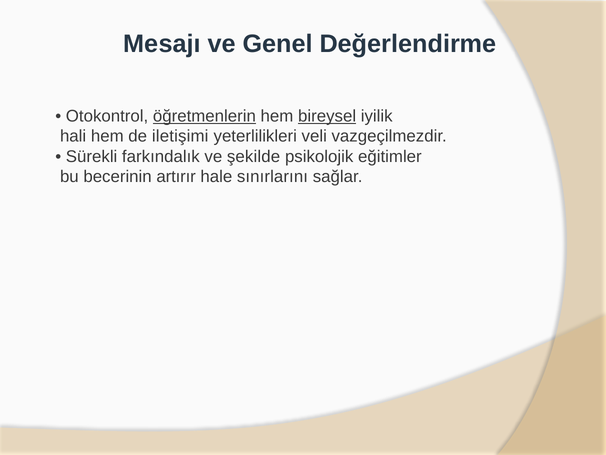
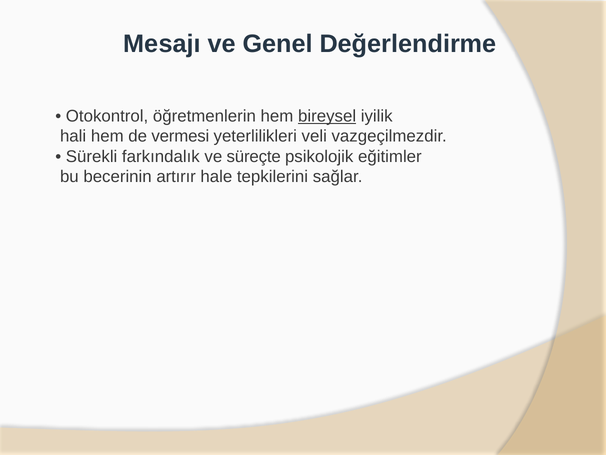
öğretmenlerin underline: present -> none (204, 116)
iletişimi: iletişimi -> vermesi (180, 136)
şekilde: şekilde -> süreçte (254, 156)
sınırlarını: sınırlarını -> tepkilerini (273, 177)
